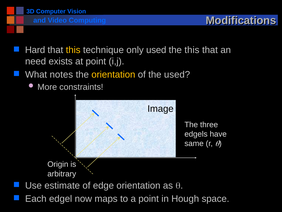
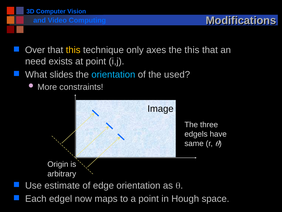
Hard: Hard -> Over (35, 50)
only used: used -> axes (156, 50)
notes: notes -> slides (61, 74)
orientation colour: yellow -> light blue (113, 74)
